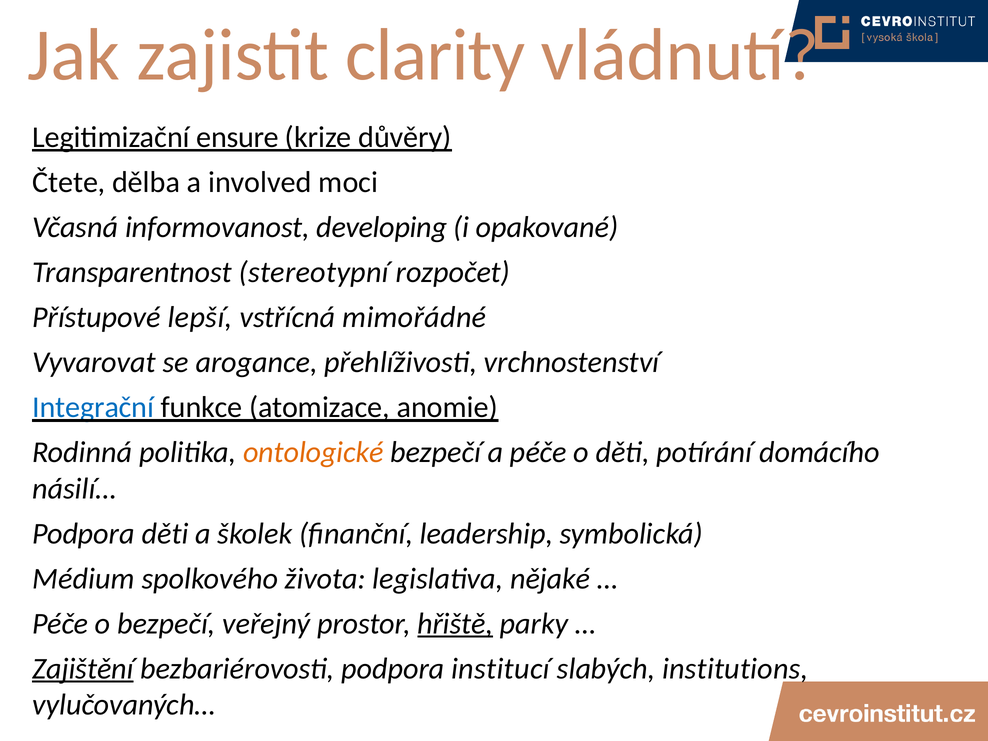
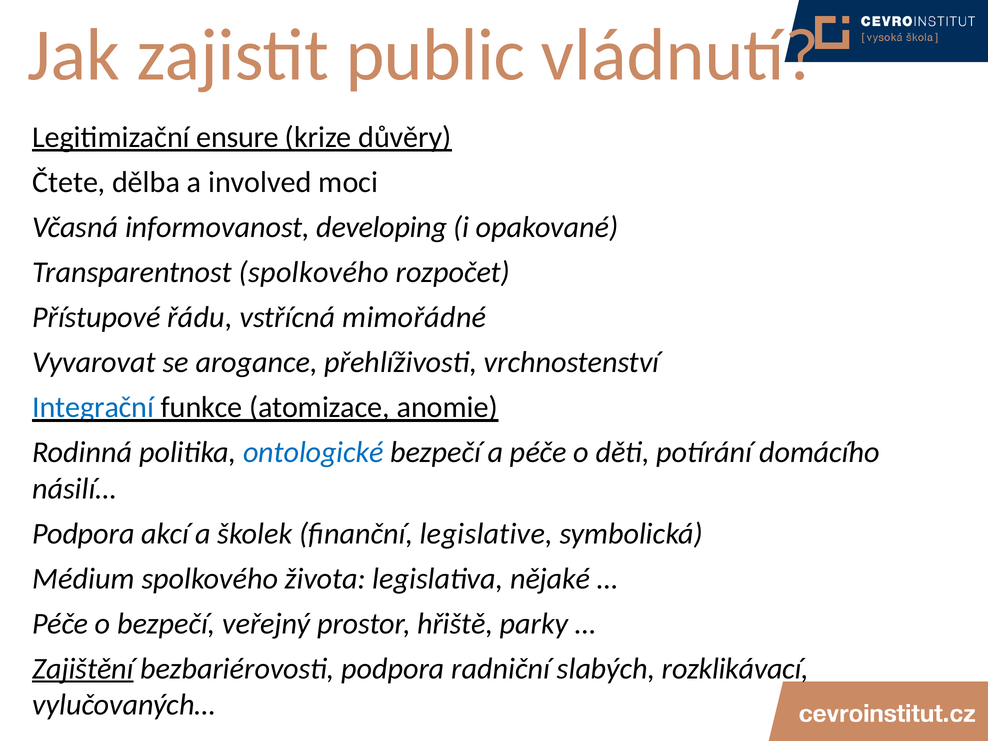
clarity: clarity -> public (435, 55)
Transparentnost stereotypní: stereotypní -> spolkového (314, 272)
lepší: lepší -> řádu (200, 317)
ontologické colour: orange -> blue (313, 452)
Podpora děti: děti -> akcí (165, 534)
leadership: leadership -> legislative (486, 534)
hřiště underline: present -> none (455, 624)
institucí: institucí -> radniční (501, 669)
institutions: institutions -> rozklikávací (735, 669)
